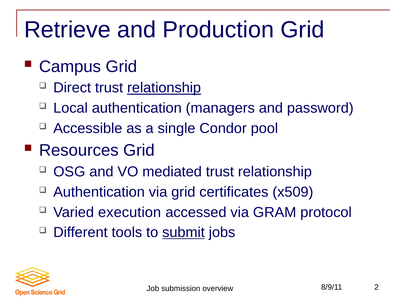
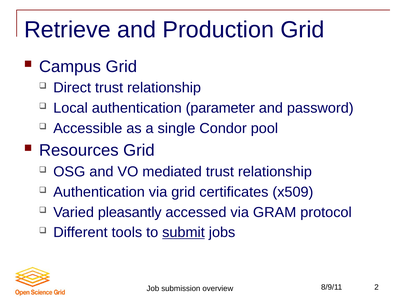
relationship underline: present -> none (164, 88)
managers: managers -> parameter (220, 108)
execution: execution -> pleasantly (130, 212)
